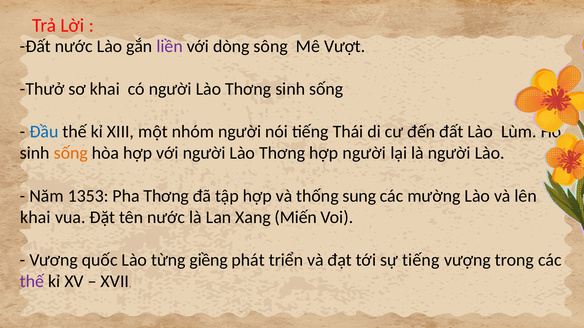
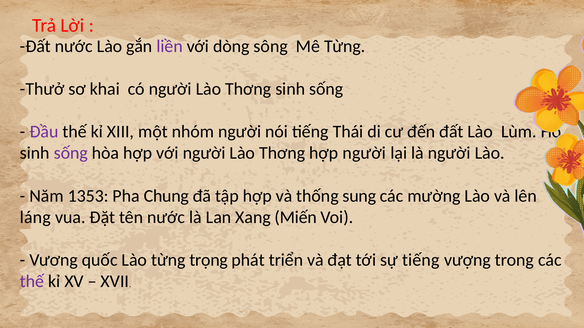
Mê Vượt: Vượt -> Từng (345, 46)
Đầu colour: blue -> purple (44, 132)
sống colour: orange -> purple (71, 153)
Pha Thơng: Thơng -> Chung (166, 196)
khai: khai -> láng (35, 217)
giềng: giềng -> trọng (209, 260)
